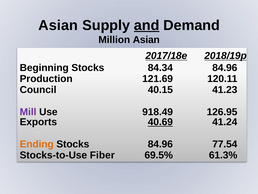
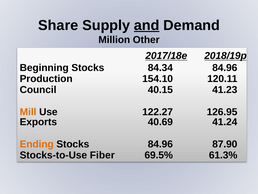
Asian: Asian -> Share (58, 25)
Million Asian: Asian -> Other (146, 40)
121.69: 121.69 -> 154.10 (158, 79)
Mill colour: purple -> orange (28, 112)
918.49: 918.49 -> 122.27 (158, 112)
40.69 underline: present -> none (160, 122)
77.54: 77.54 -> 87.90 (225, 144)
